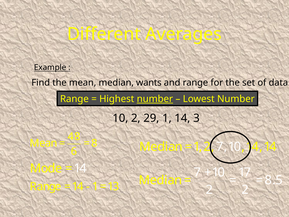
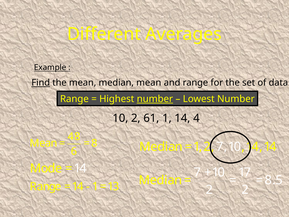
Find underline: none -> present (41, 83)
median wants: wants -> mean (149, 83)
29: 29 -> 61 (151, 118)
3: 3 -> 4 (197, 118)
